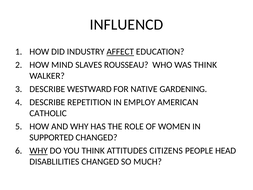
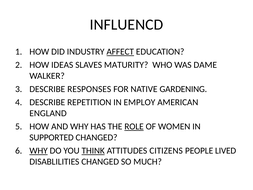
MIND: MIND -> IDEAS (62, 65)
ROUSSEAU: ROUSSEAU -> MATURITY (126, 65)
WAS THINK: THINK -> DAME (205, 65)
WESTWARD: WESTWARD -> RESPONSES (89, 89)
CATHOLIC: CATHOLIC -> ENGLAND (48, 113)
ROLE underline: none -> present (134, 126)
THINK underline: none -> present (93, 151)
HEAD: HEAD -> LIVED (226, 151)
